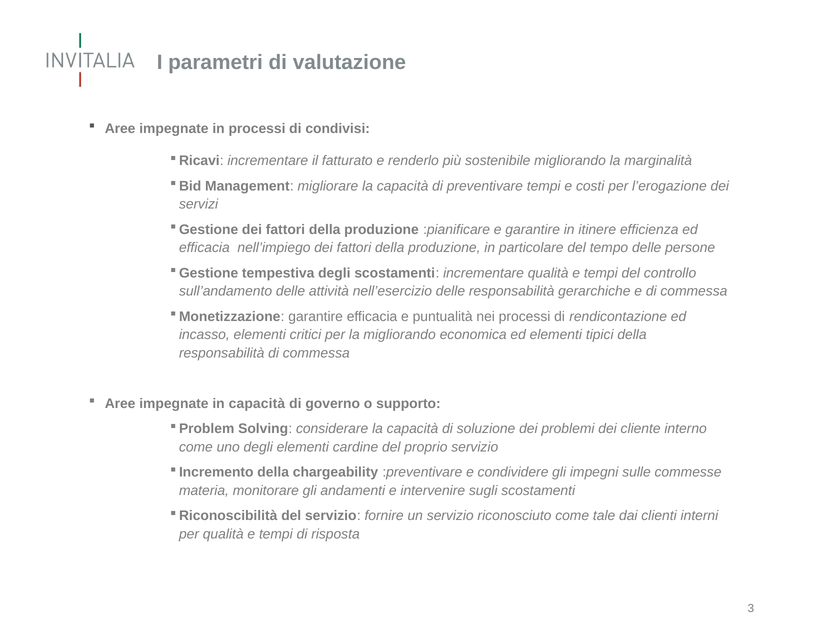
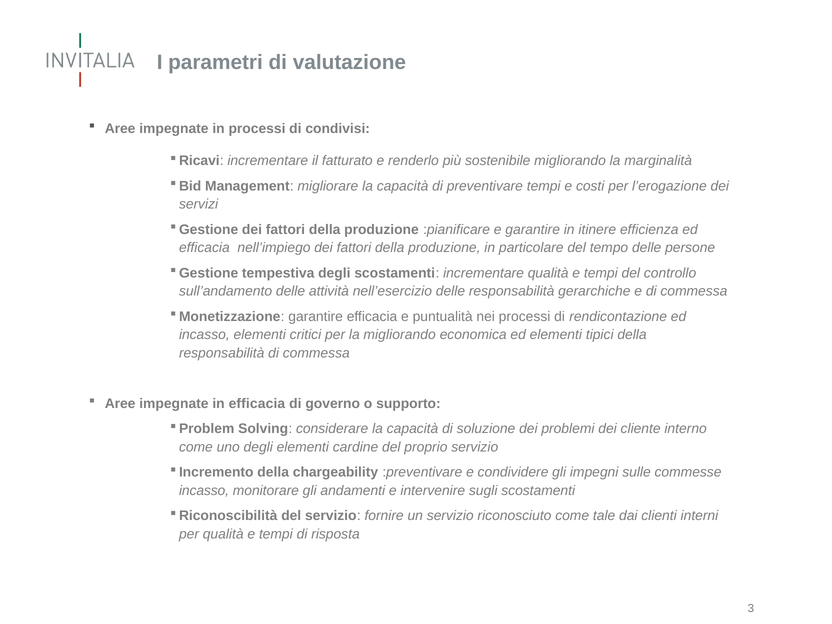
in capacità: capacità -> efficacia (257, 403)
materia: materia -> incasso (204, 490)
